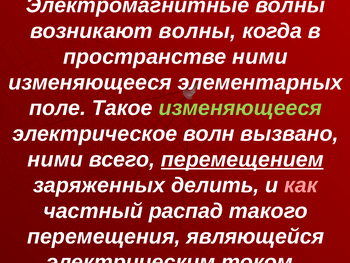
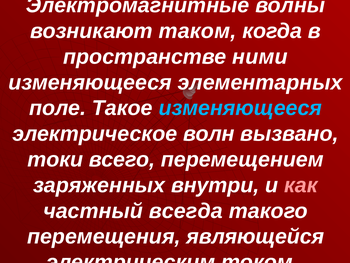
возникают волны: волны -> таком (197, 31)
изменяющееся colour: light green -> light blue (240, 108)
ними: ними -> токи (55, 159)
перемещением underline: present -> none (242, 159)
делить: делить -> внутри (215, 185)
распад: распад -> всегда (186, 211)
